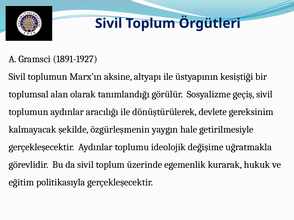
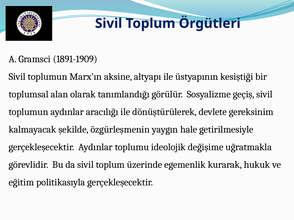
1891-1927: 1891-1927 -> 1891-1909 (75, 59)
